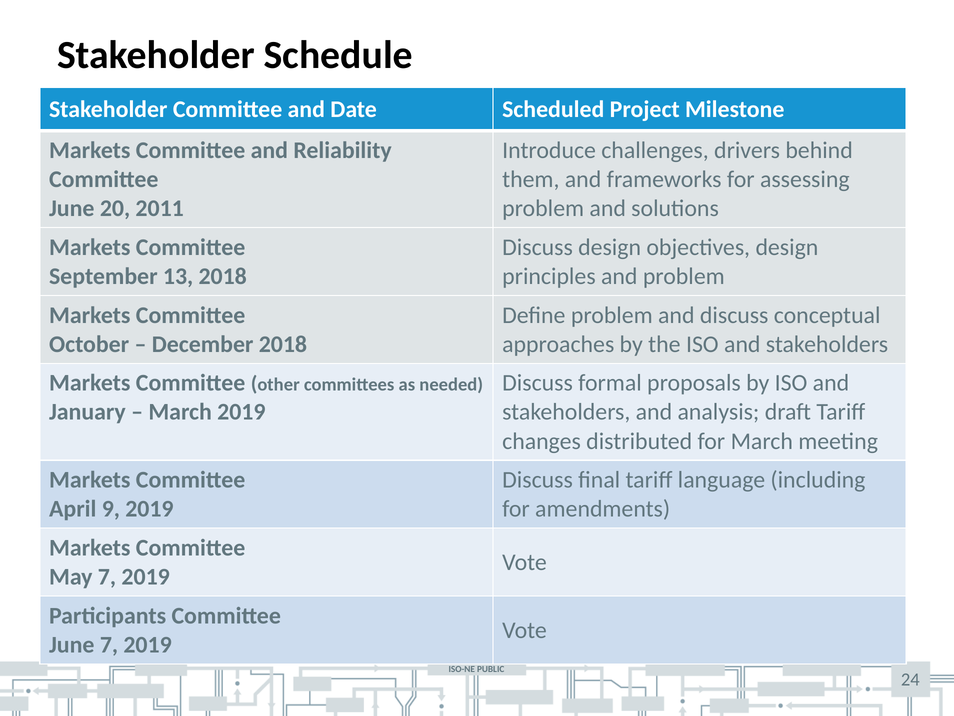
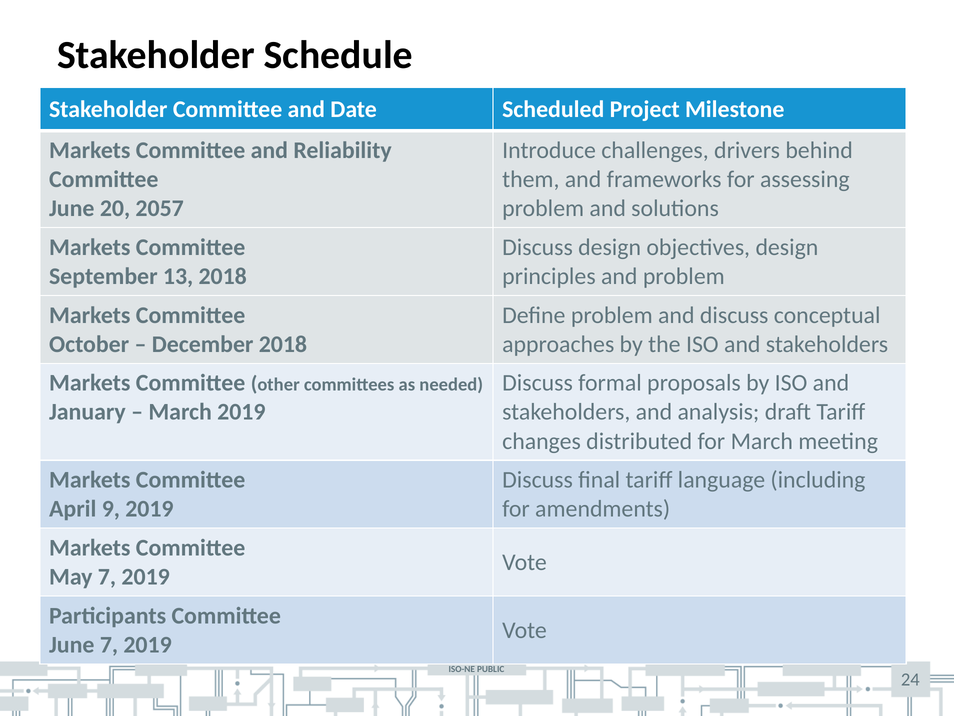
2011: 2011 -> 2057 (160, 208)
